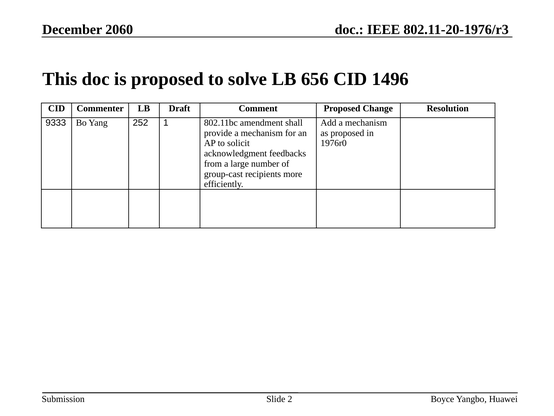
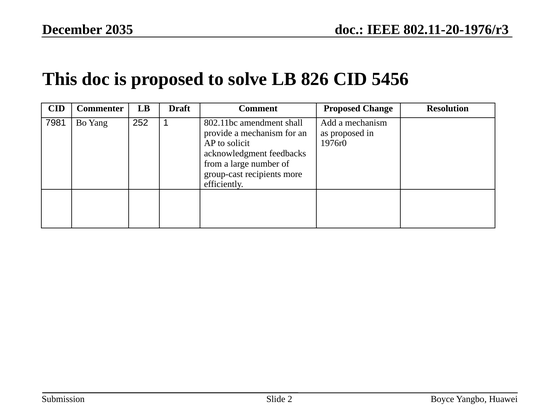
2060: 2060 -> 2035 (119, 30)
656: 656 -> 826 (315, 79)
1496: 1496 -> 5456 (390, 79)
9333: 9333 -> 7981 (56, 123)
